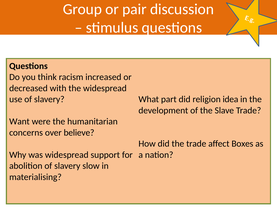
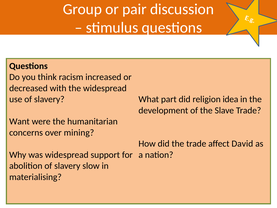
believe: believe -> mining (79, 132)
Boxes: Boxes -> David (242, 144)
